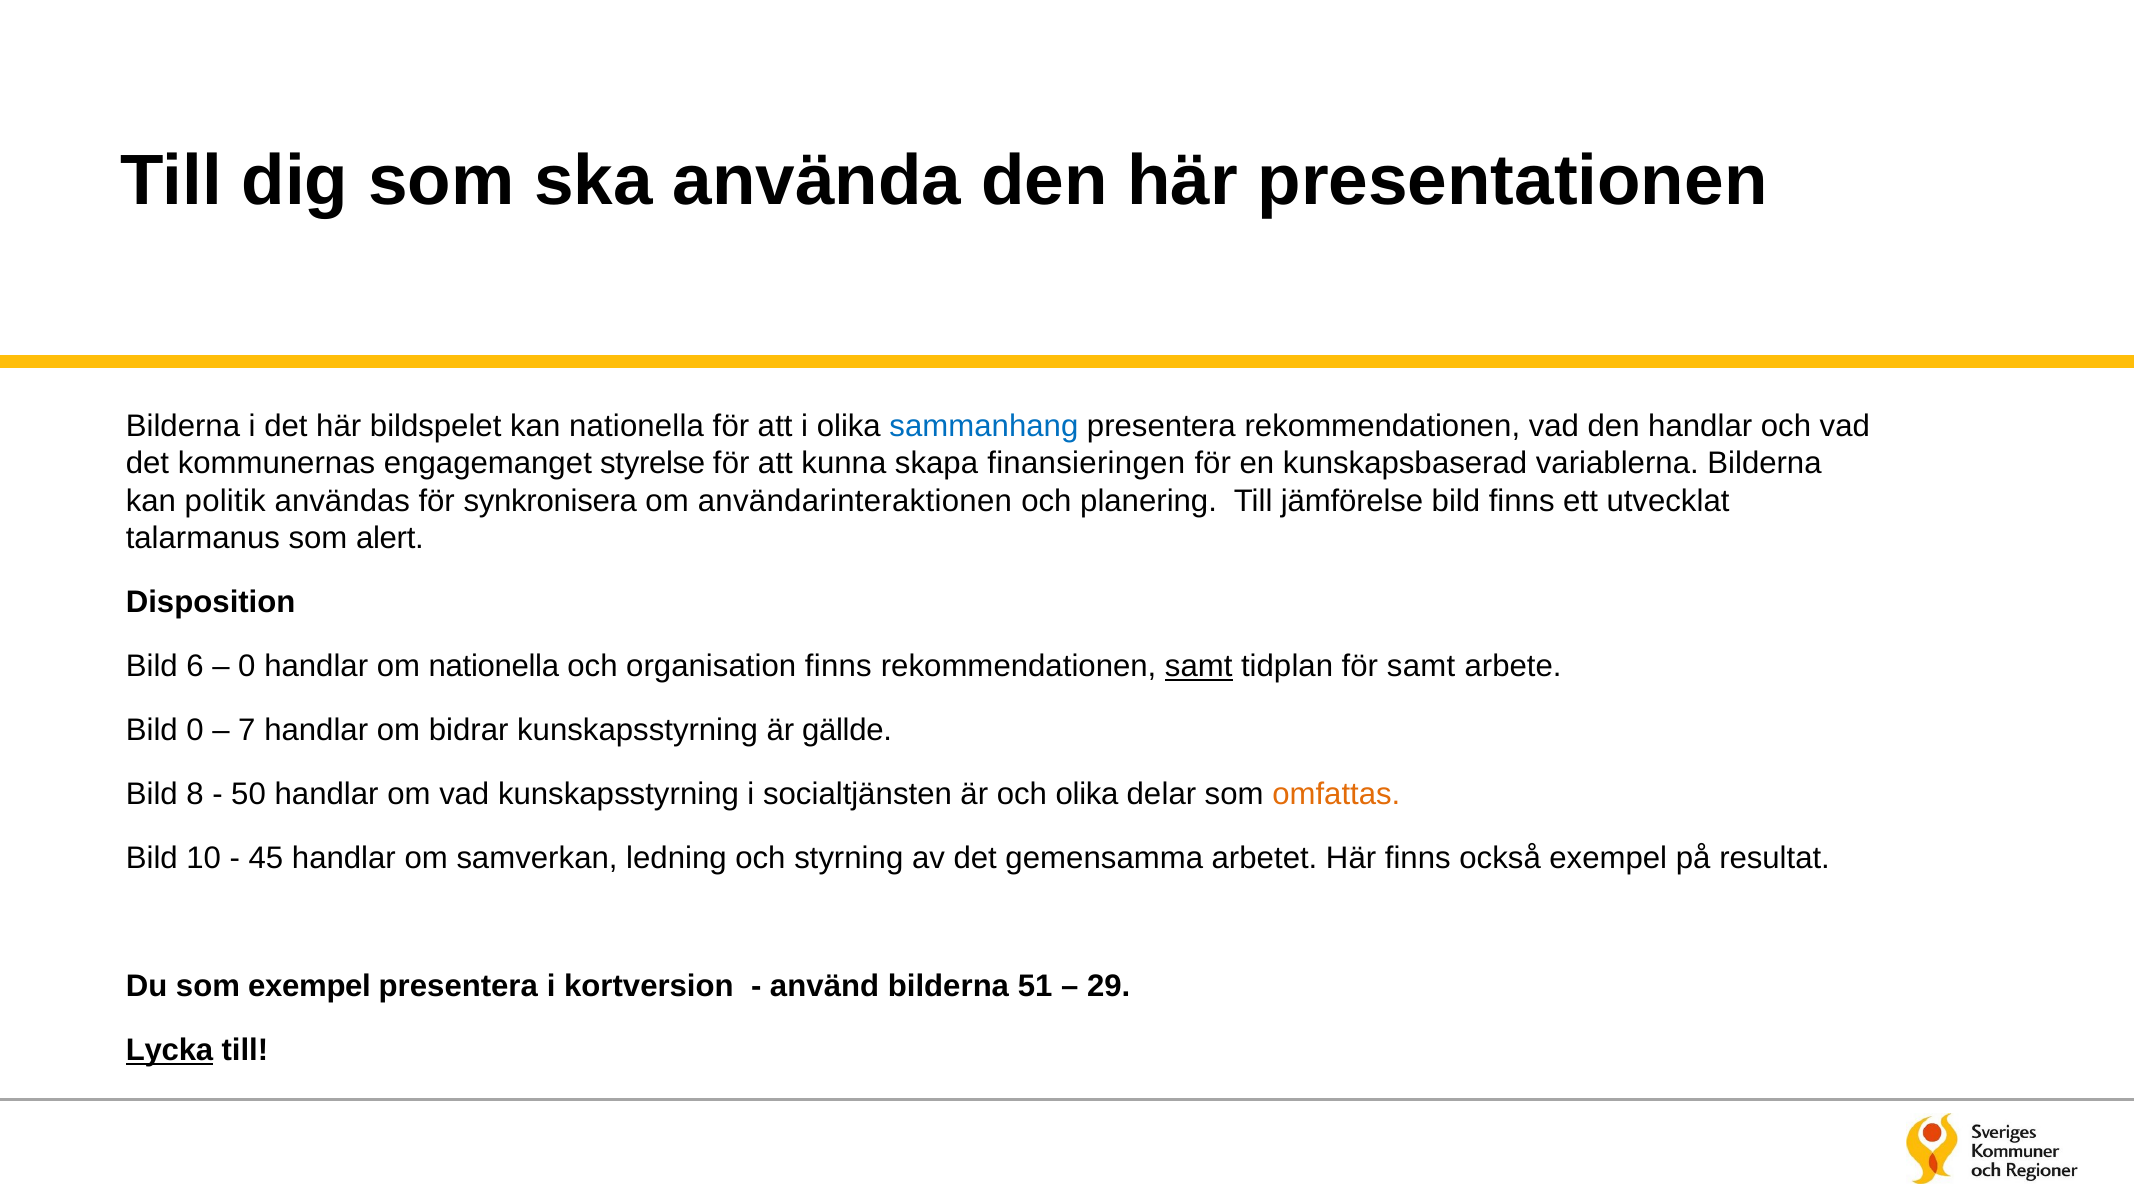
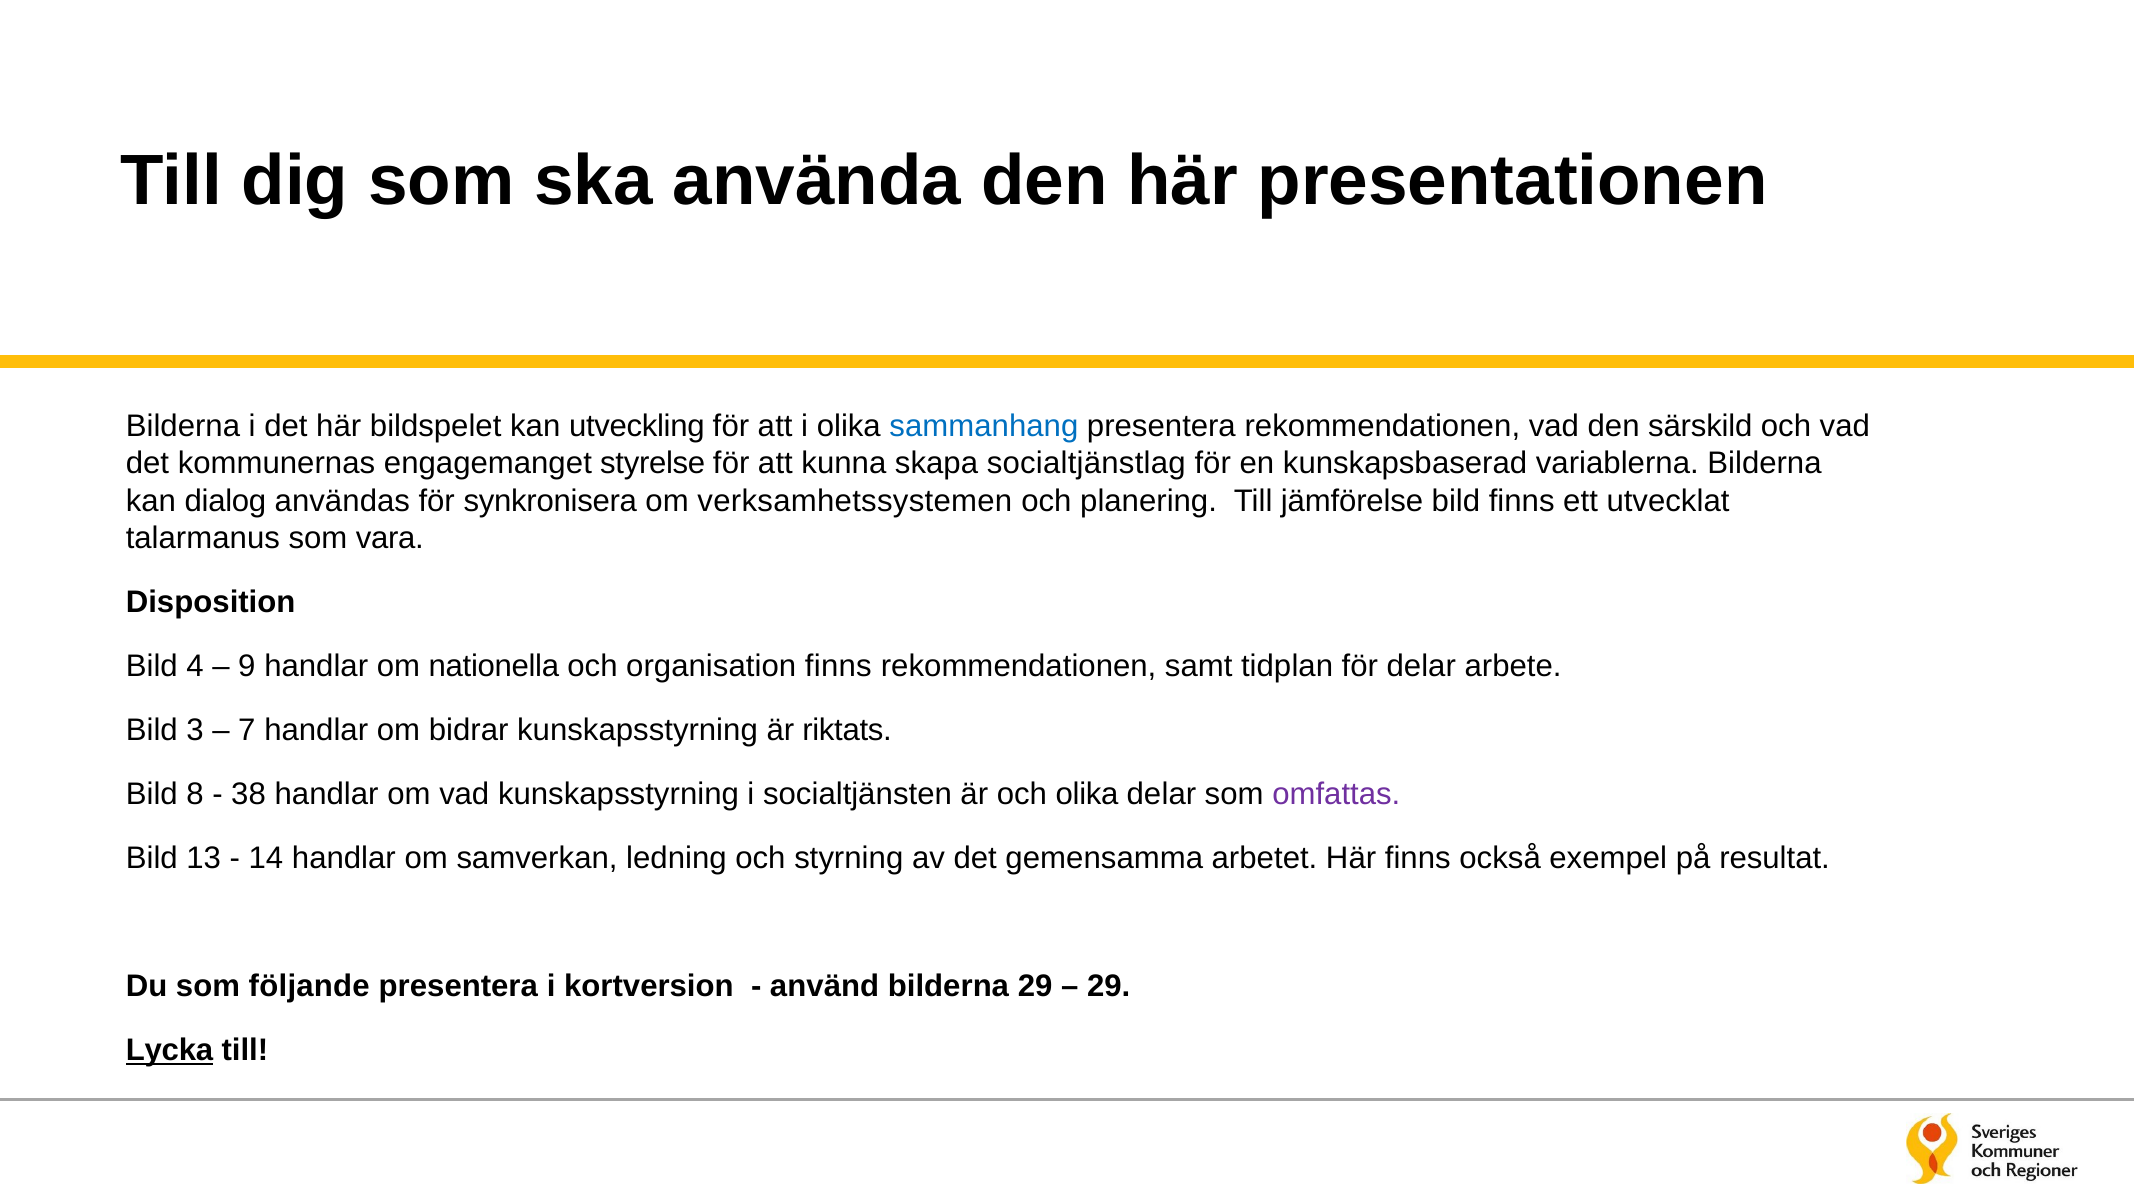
kan nationella: nationella -> utveckling (637, 426)
den handlar: handlar -> särskild (1700, 426)
finansieringen: finansieringen -> socialtjänstlag (1086, 463)
politik: politik -> dialog (226, 501)
användarinteraktionen: användarinteraktionen -> verksamhetssystemen (855, 501)
alert: alert -> vara (390, 538)
6: 6 -> 4 (195, 666)
0: 0 -> 9 (247, 666)
samt underline: present -> none (1199, 666)
för samt: samt -> delar (1421, 666)
Bild 0: 0 -> 3 (195, 730)
gällde: gällde -> riktats (847, 730)
50: 50 -> 38 (249, 794)
omfattas colour: orange -> purple (1336, 794)
10: 10 -> 13 (204, 858)
45: 45 -> 14 (266, 858)
som exempel: exempel -> följande (309, 986)
bilderna 51: 51 -> 29 (1035, 986)
